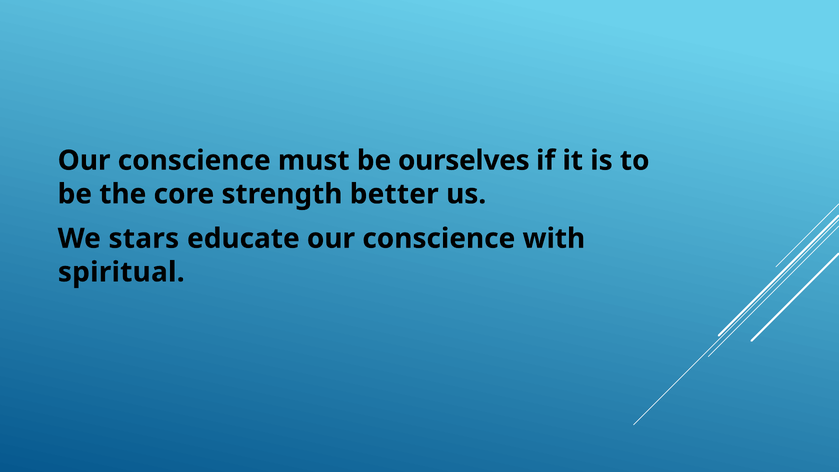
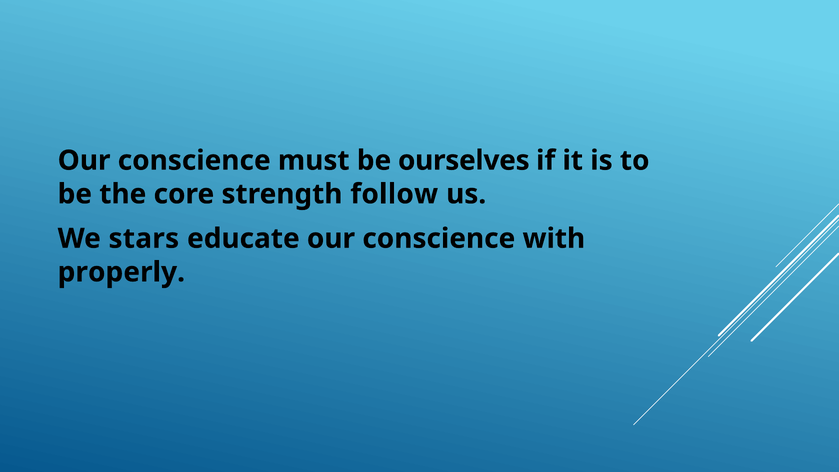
better: better -> follow (394, 194)
spiritual: spiritual -> properly (121, 272)
